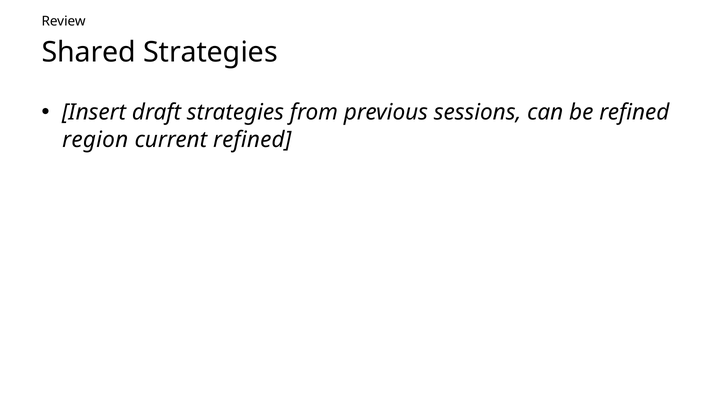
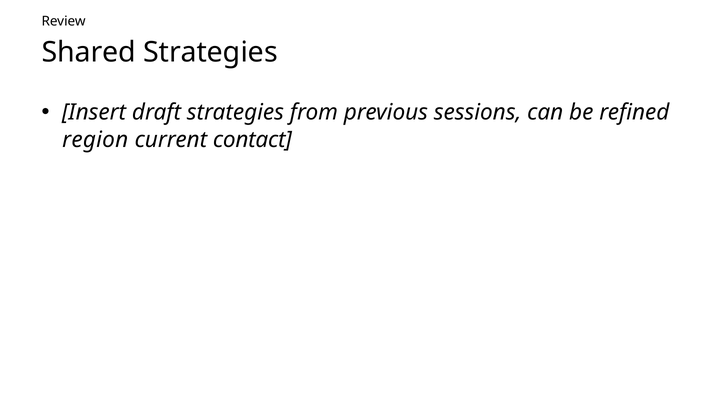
current refined: refined -> contact (252, 140)
